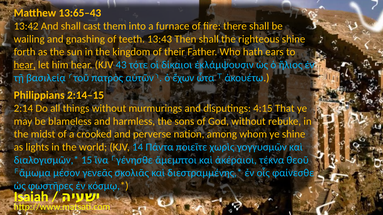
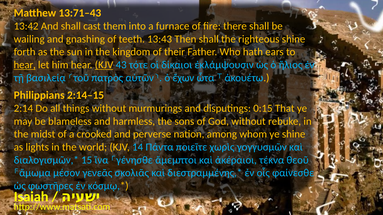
13:65–43: 13:65–43 -> 13:71–43 (80, 13)
KJV underline: none -> present (104, 65)
4:15: 4:15 -> 0:15 (263, 109)
